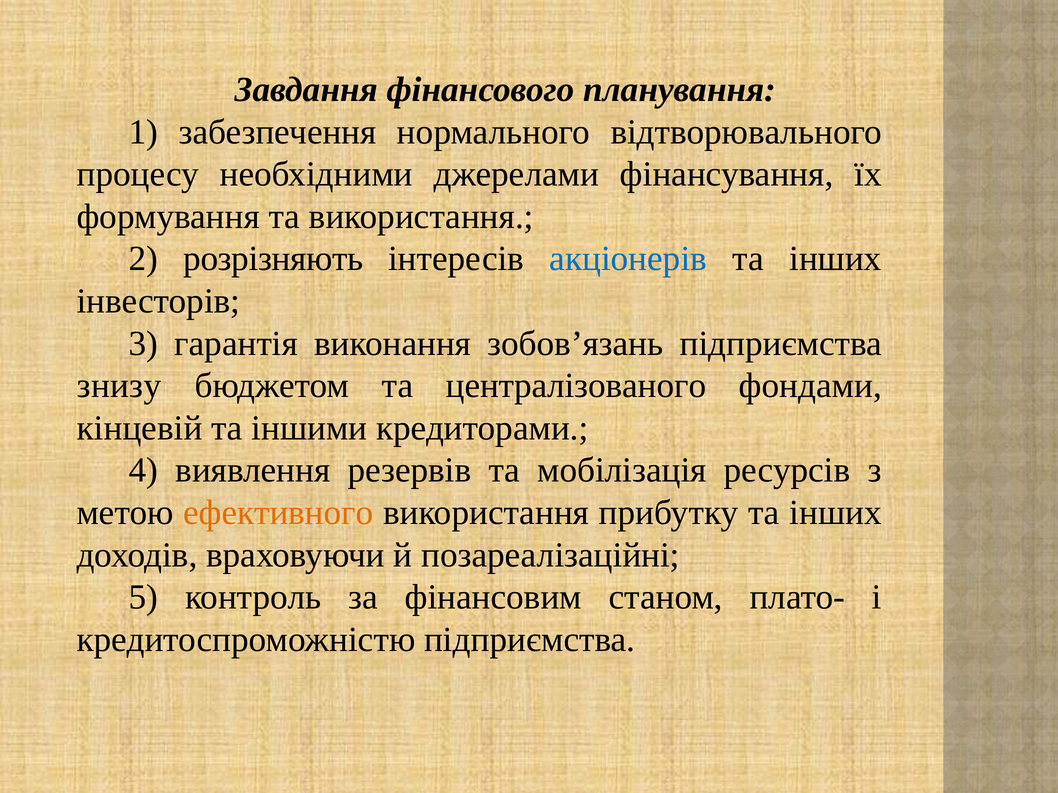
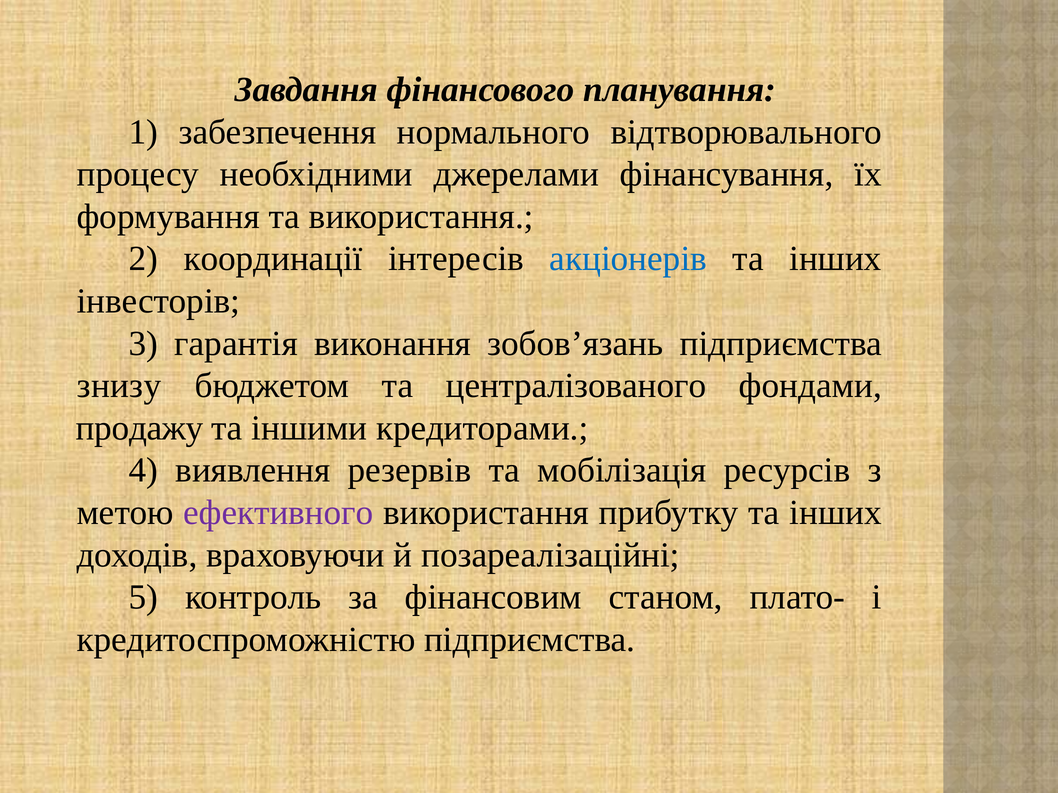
розрізняють: розрізняють -> координації (273, 259)
кінцевій: кінцевій -> продажу (140, 428)
ефективного colour: orange -> purple (278, 513)
